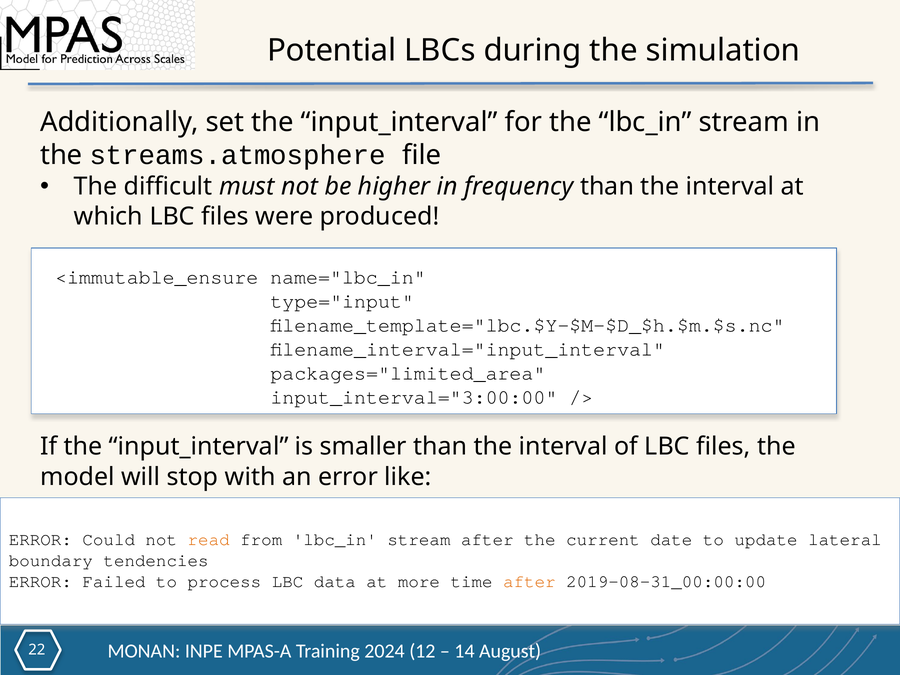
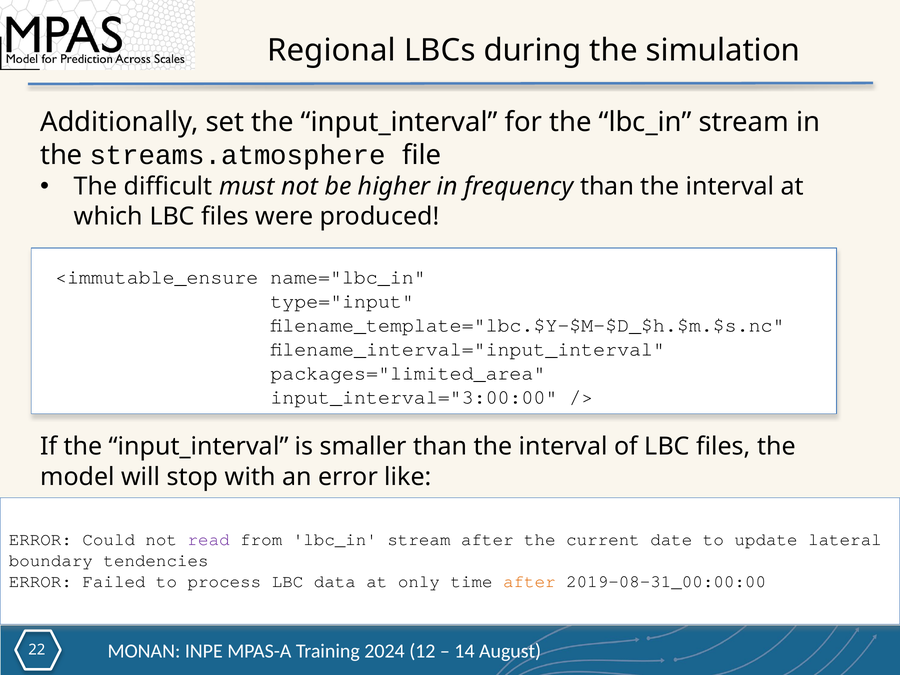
Potential: Potential -> Regional (332, 50)
read colour: orange -> purple (209, 540)
more: more -> only (419, 582)
